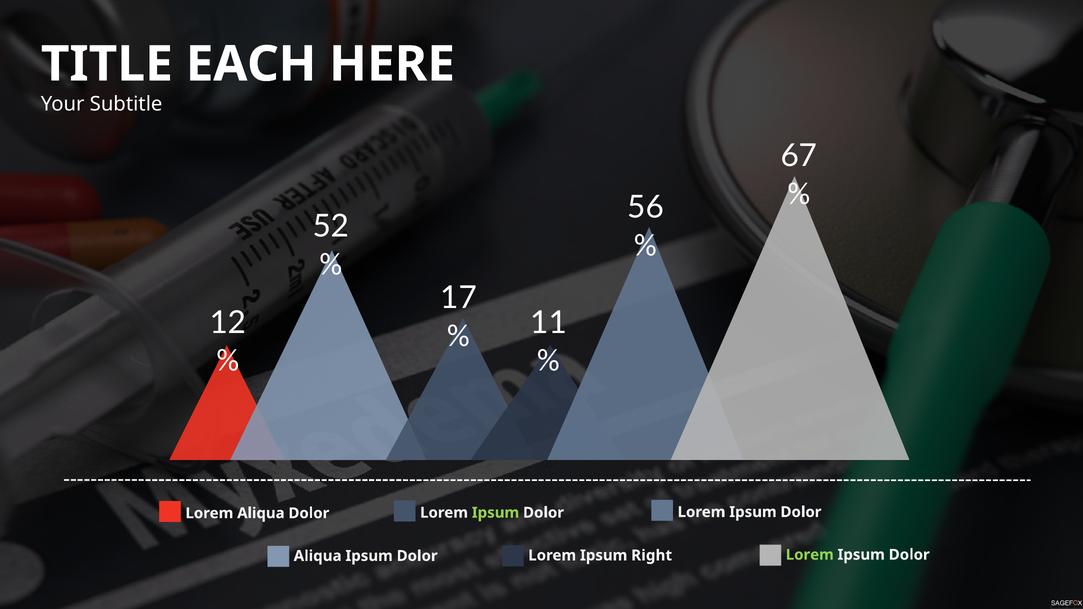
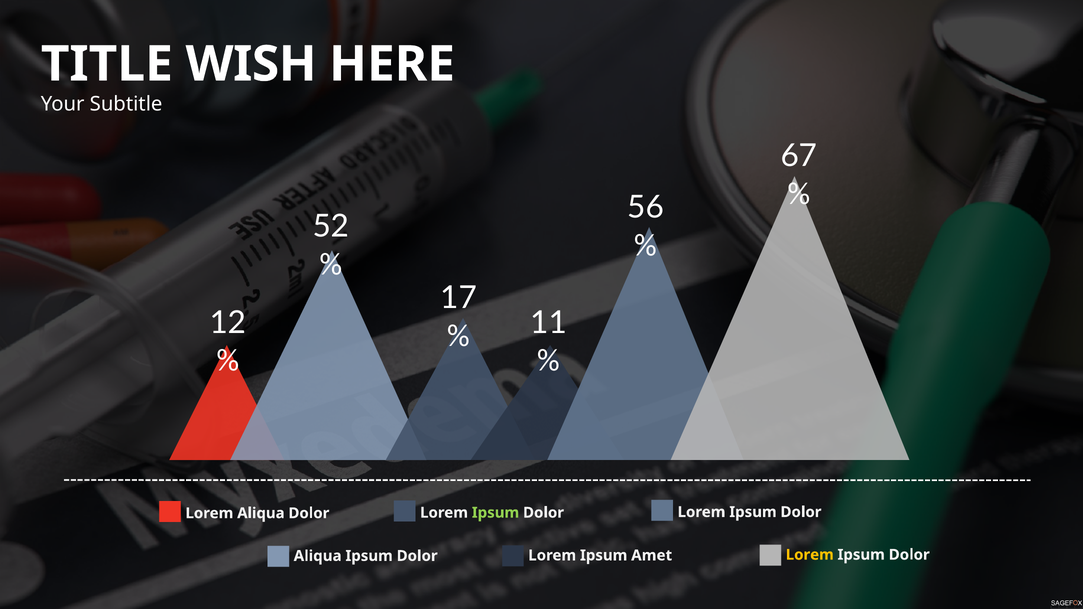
EACH: EACH -> WISH (251, 64)
Lorem colour: light green -> yellow (810, 555)
Right: Right -> Amet (652, 556)
